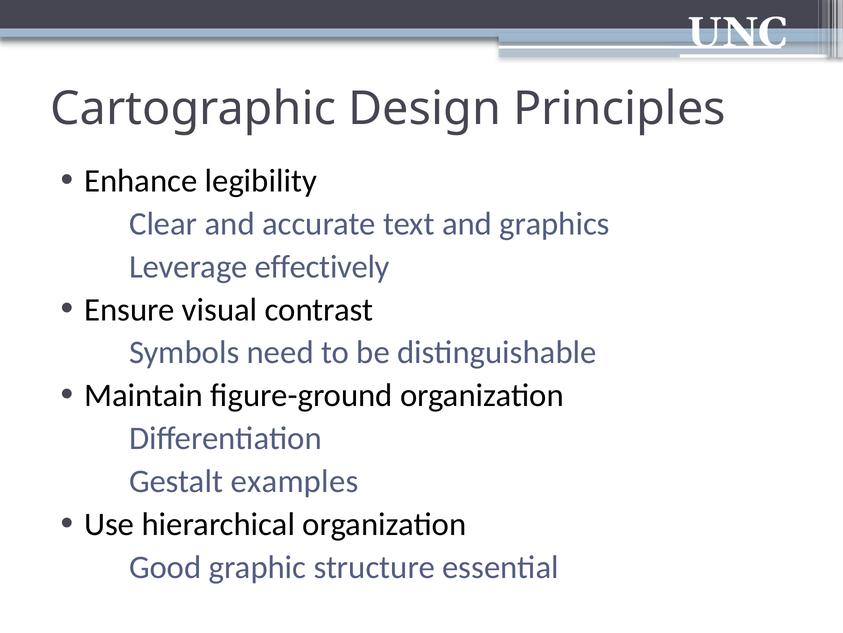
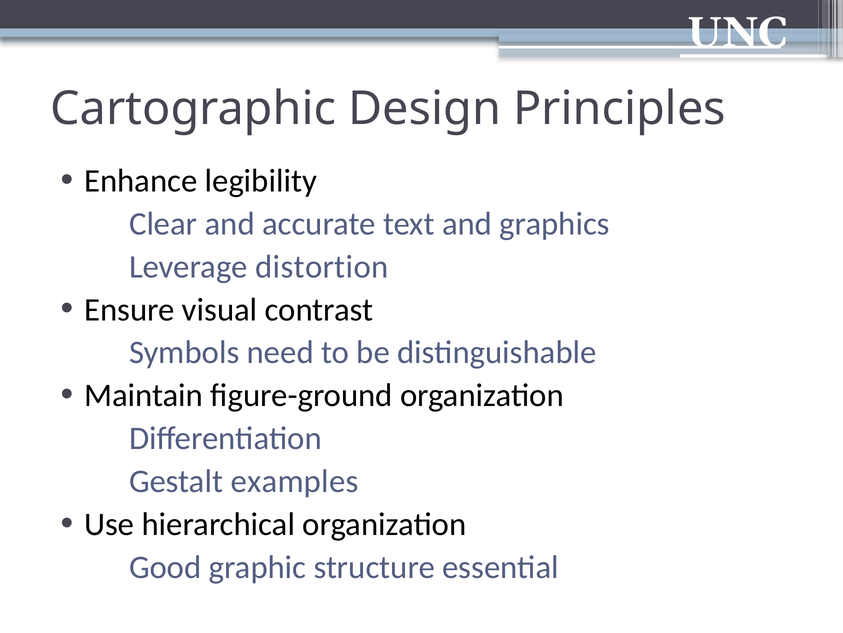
effectively: effectively -> distortion (322, 266)
